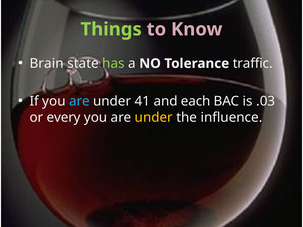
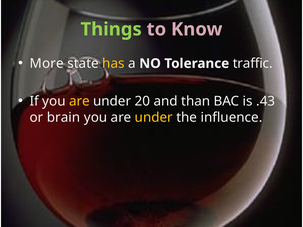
Brain: Brain -> More (47, 64)
has colour: light green -> yellow (113, 64)
are colour: light blue -> yellow (79, 101)
41: 41 -> 20 (142, 101)
each: each -> than (196, 101)
.03: .03 -> .43 (266, 101)
every: every -> brain (64, 117)
